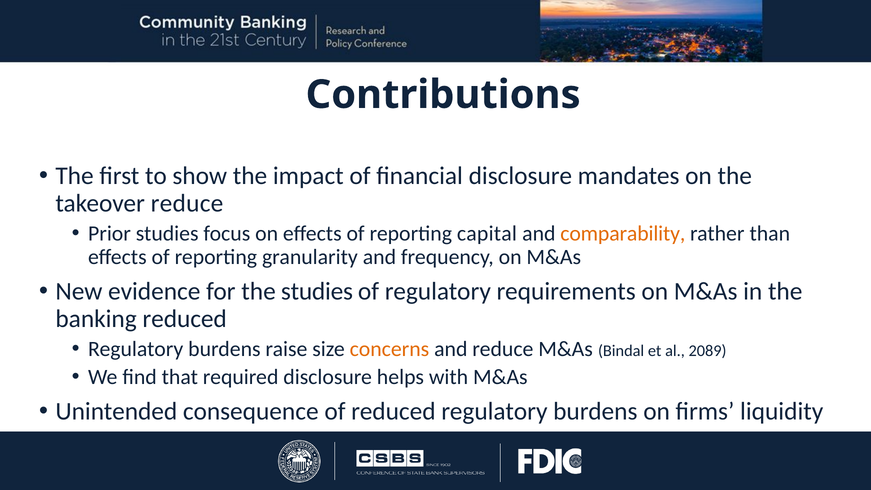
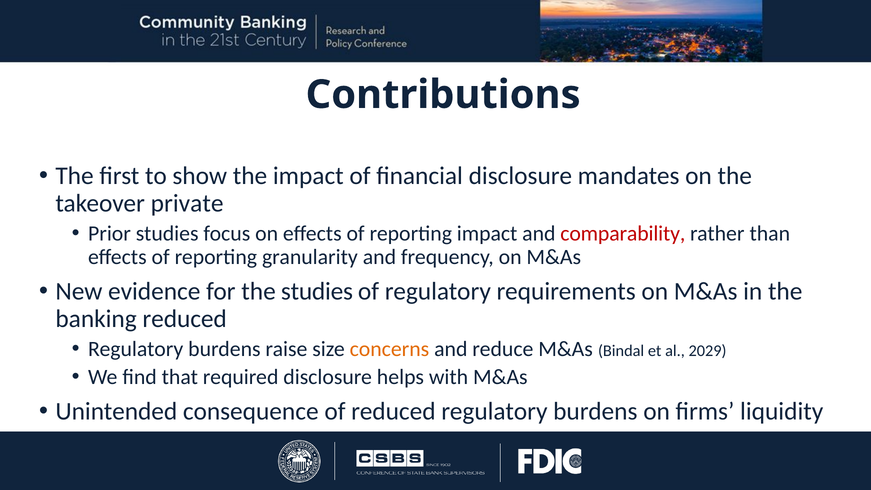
takeover reduce: reduce -> private (187, 203)
reporting capital: capital -> impact (487, 233)
comparability colour: orange -> red (623, 233)
2089: 2089 -> 2029 (708, 351)
